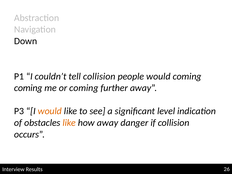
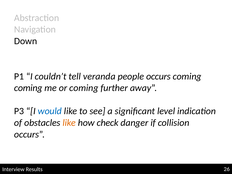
tell collision: collision -> veranda (99, 76)
people would: would -> occurs (158, 76)
would colour: orange -> blue (50, 111)
how away: away -> check (108, 123)
